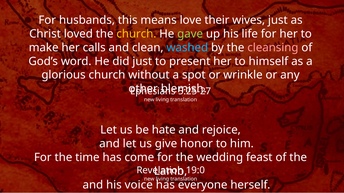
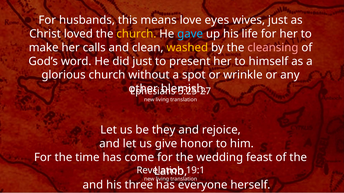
their: their -> eyes (217, 20)
gave colour: light green -> light blue (190, 34)
washed colour: light blue -> yellow (187, 48)
hate: hate -> they (164, 130)
19:0: 19:0 -> 19:1 (195, 171)
voice: voice -> three (139, 185)
